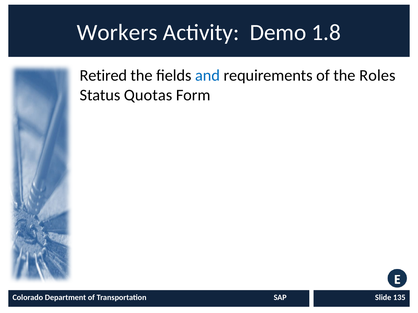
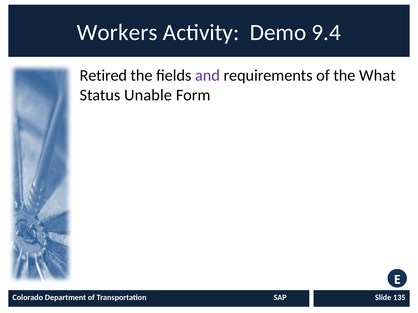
1.8: 1.8 -> 9.4 (326, 32)
and colour: blue -> purple (207, 76)
Roles: Roles -> What (377, 76)
Quotas: Quotas -> Unable (148, 95)
